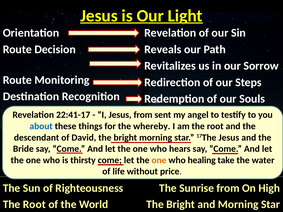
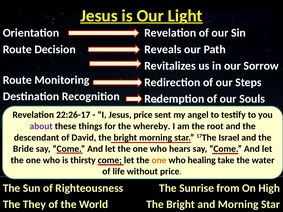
22:41-17: 22:41-17 -> 22:26-17 (73, 115)
Jesus from: from -> price (143, 115)
about colour: blue -> purple (41, 126)
17The Jesus: Jesus -> Israel (229, 138)
Root: Root -> They (34, 204)
